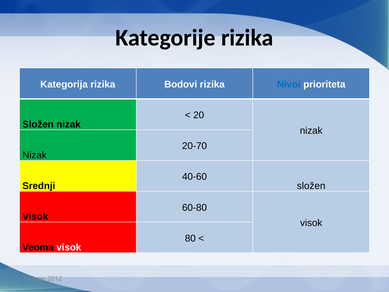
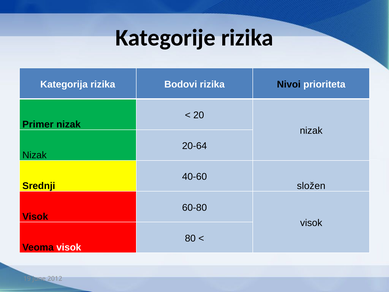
Nivoi colour: blue -> black (289, 84)
Složen: Složen -> Primer (38, 124)
20-70: 20-70 -> 20-64 (195, 146)
